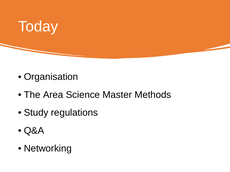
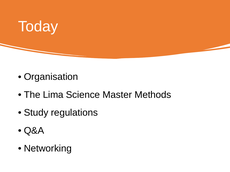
Area: Area -> Lima (53, 95)
